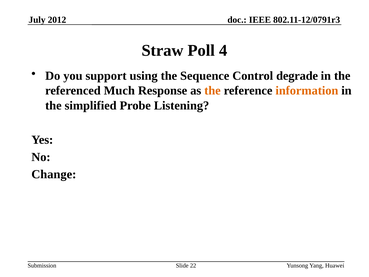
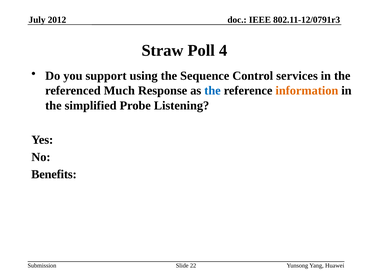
degrade: degrade -> services (297, 76)
the colour: orange -> blue (212, 91)
Change: Change -> Benefits (54, 174)
